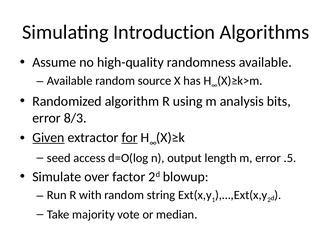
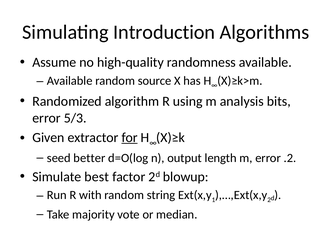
8/3: 8/3 -> 5/3 (75, 118)
Given underline: present -> none (48, 138)
access: access -> better (89, 158)
.5: .5 -> .2 (290, 158)
over: over -> best (97, 177)
